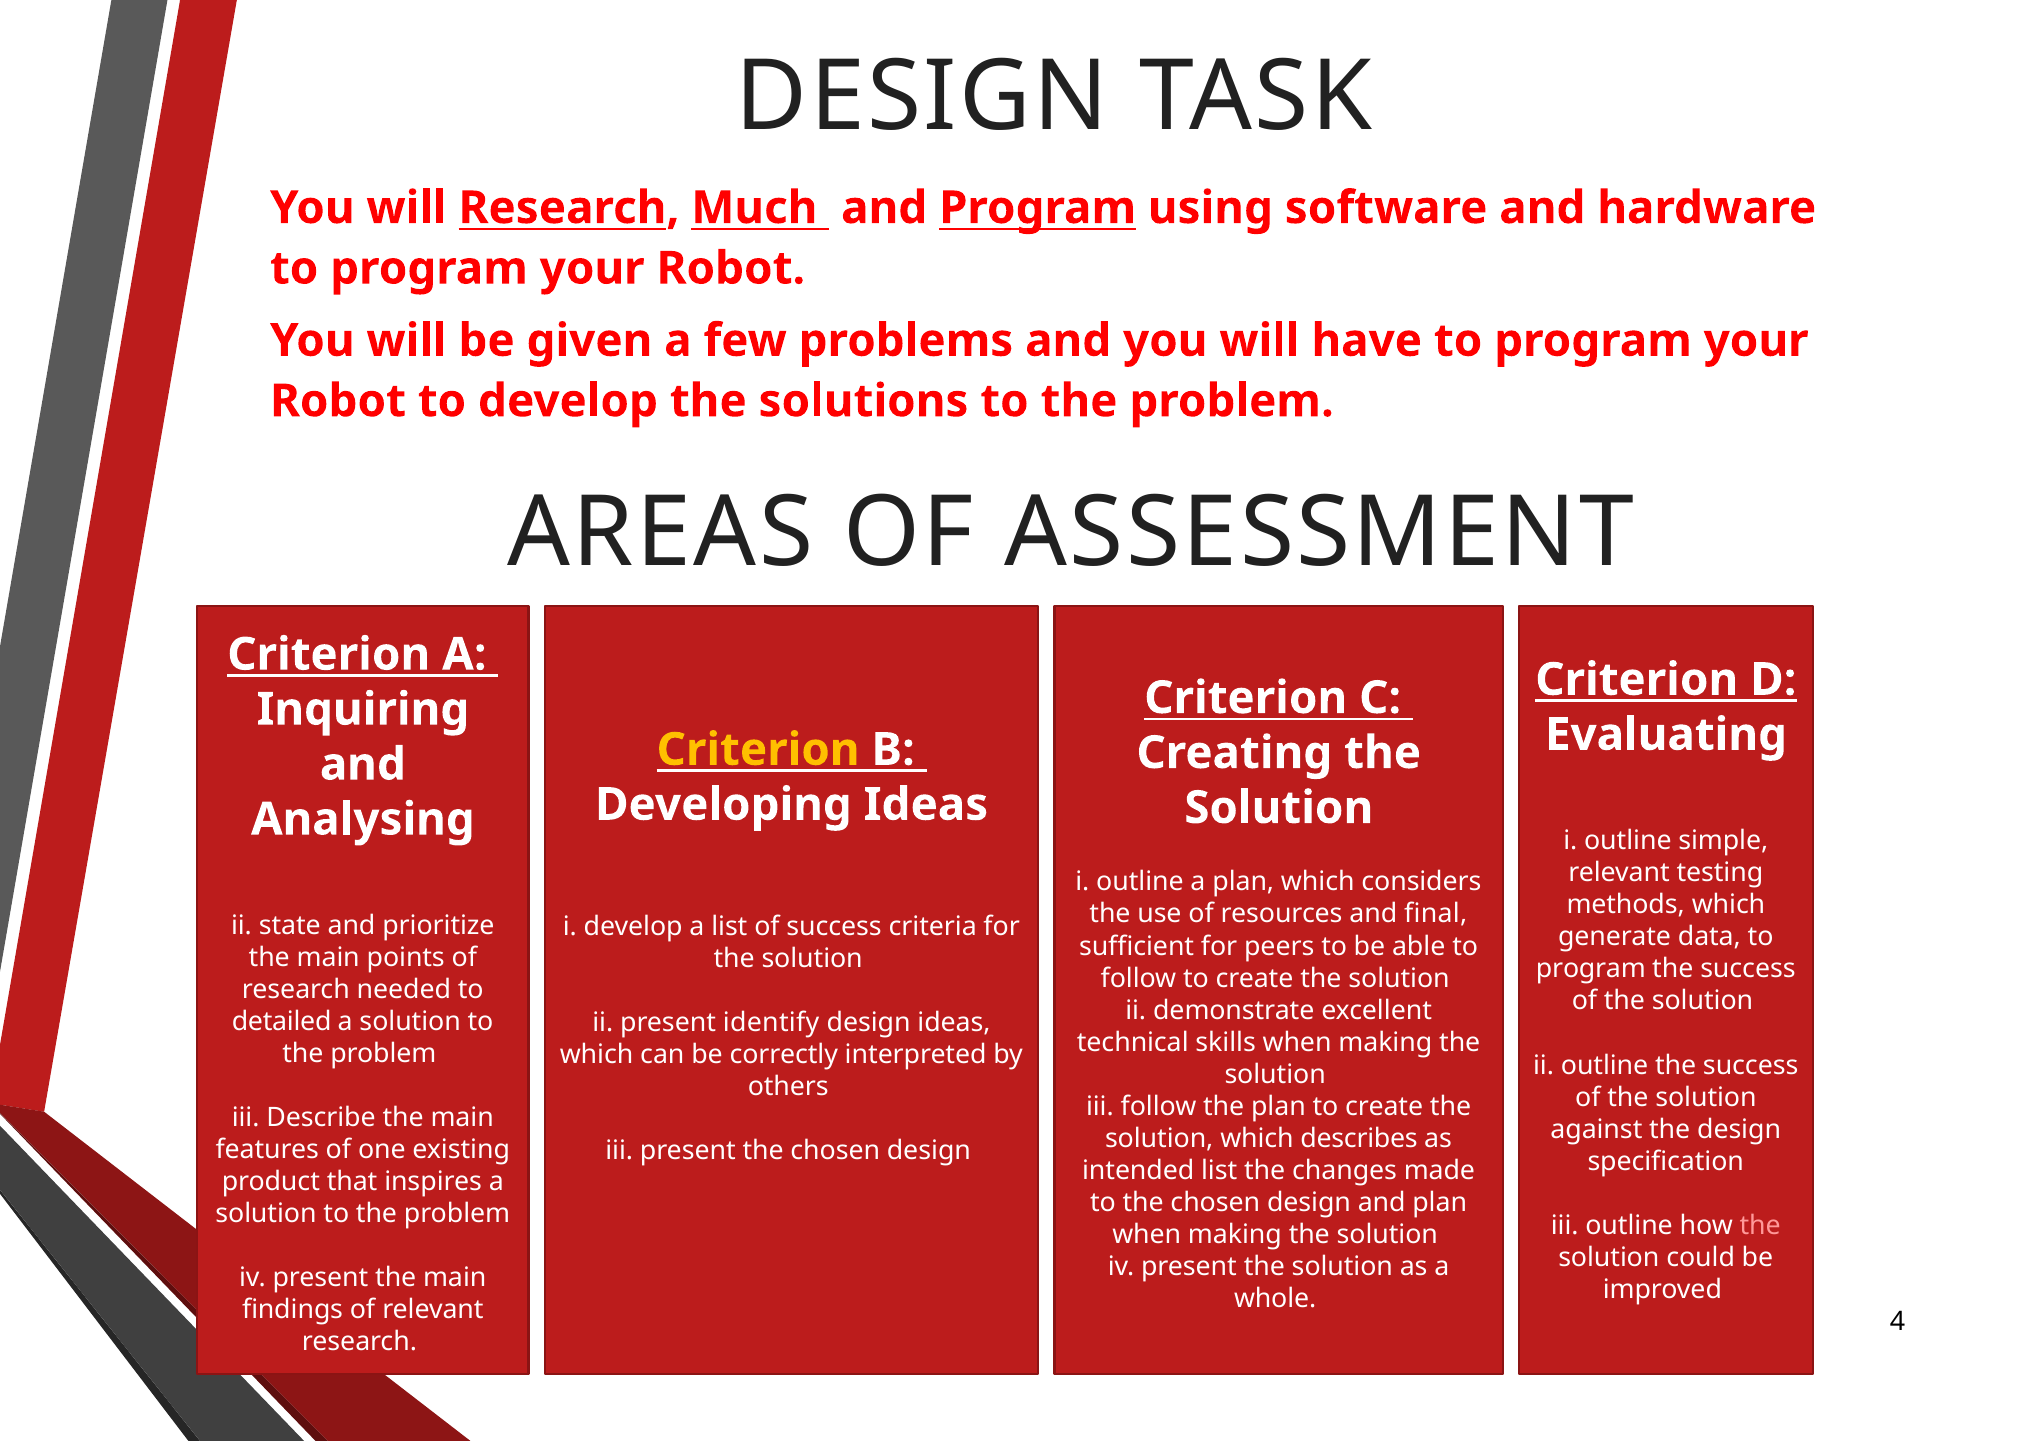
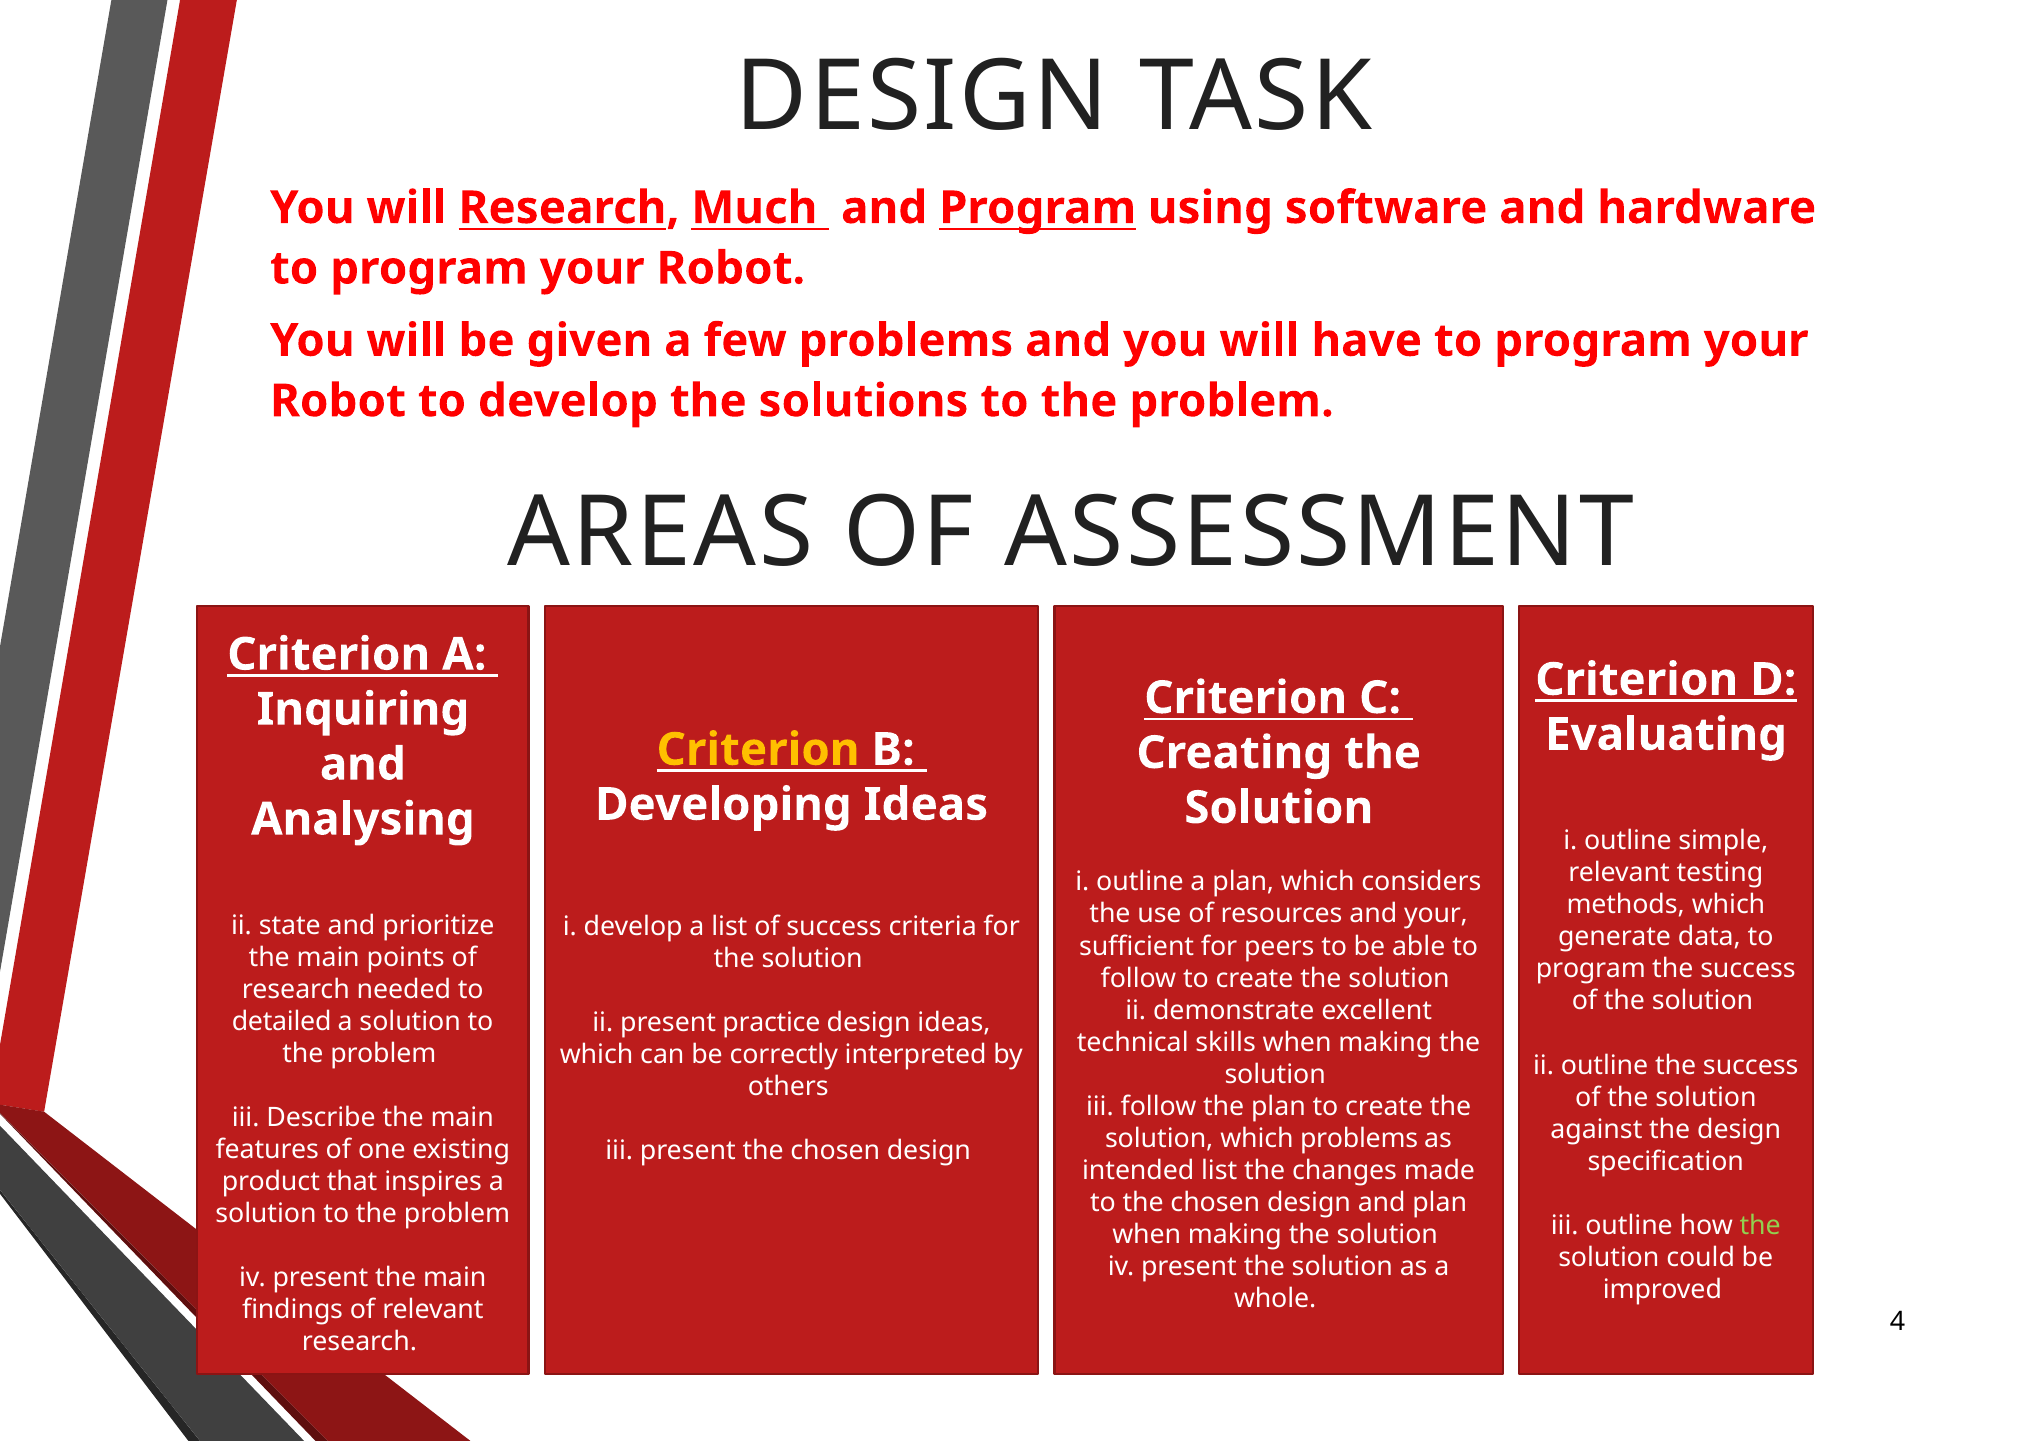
and final: final -> your (1436, 914)
identify: identify -> practice (771, 1023)
which describes: describes -> problems (1359, 1139)
the colour: pink -> light green (1760, 1226)
